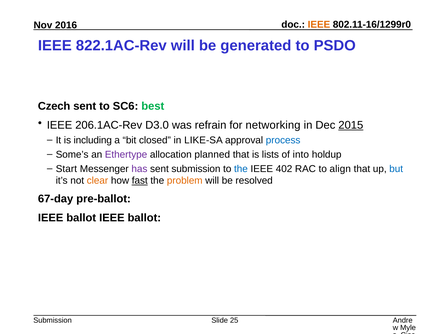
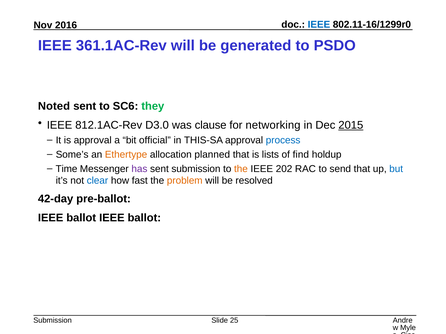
IEEE colour: orange -> blue (319, 24)
822.1AC-Rev: 822.1AC-Rev -> 361.1AC-Rev (121, 46)
Czech: Czech -> Noted (54, 106)
best: best -> they (153, 106)
206.1AC-Rev: 206.1AC-Rev -> 812.1AC-Rev (109, 125)
refrain: refrain -> clause (211, 125)
is including: including -> approval (93, 140)
closed: closed -> official (155, 140)
LIKE-SA: LIKE-SA -> THIS-SA (203, 140)
Ethertype colour: purple -> orange (126, 155)
into: into -> find (301, 155)
Start: Start -> Time (66, 169)
the colour: blue -> orange (241, 169)
402: 402 -> 202 (284, 169)
align: align -> send (340, 169)
clear colour: orange -> blue (97, 181)
fast underline: present -> none (140, 181)
67-day: 67-day -> 42-day (56, 199)
